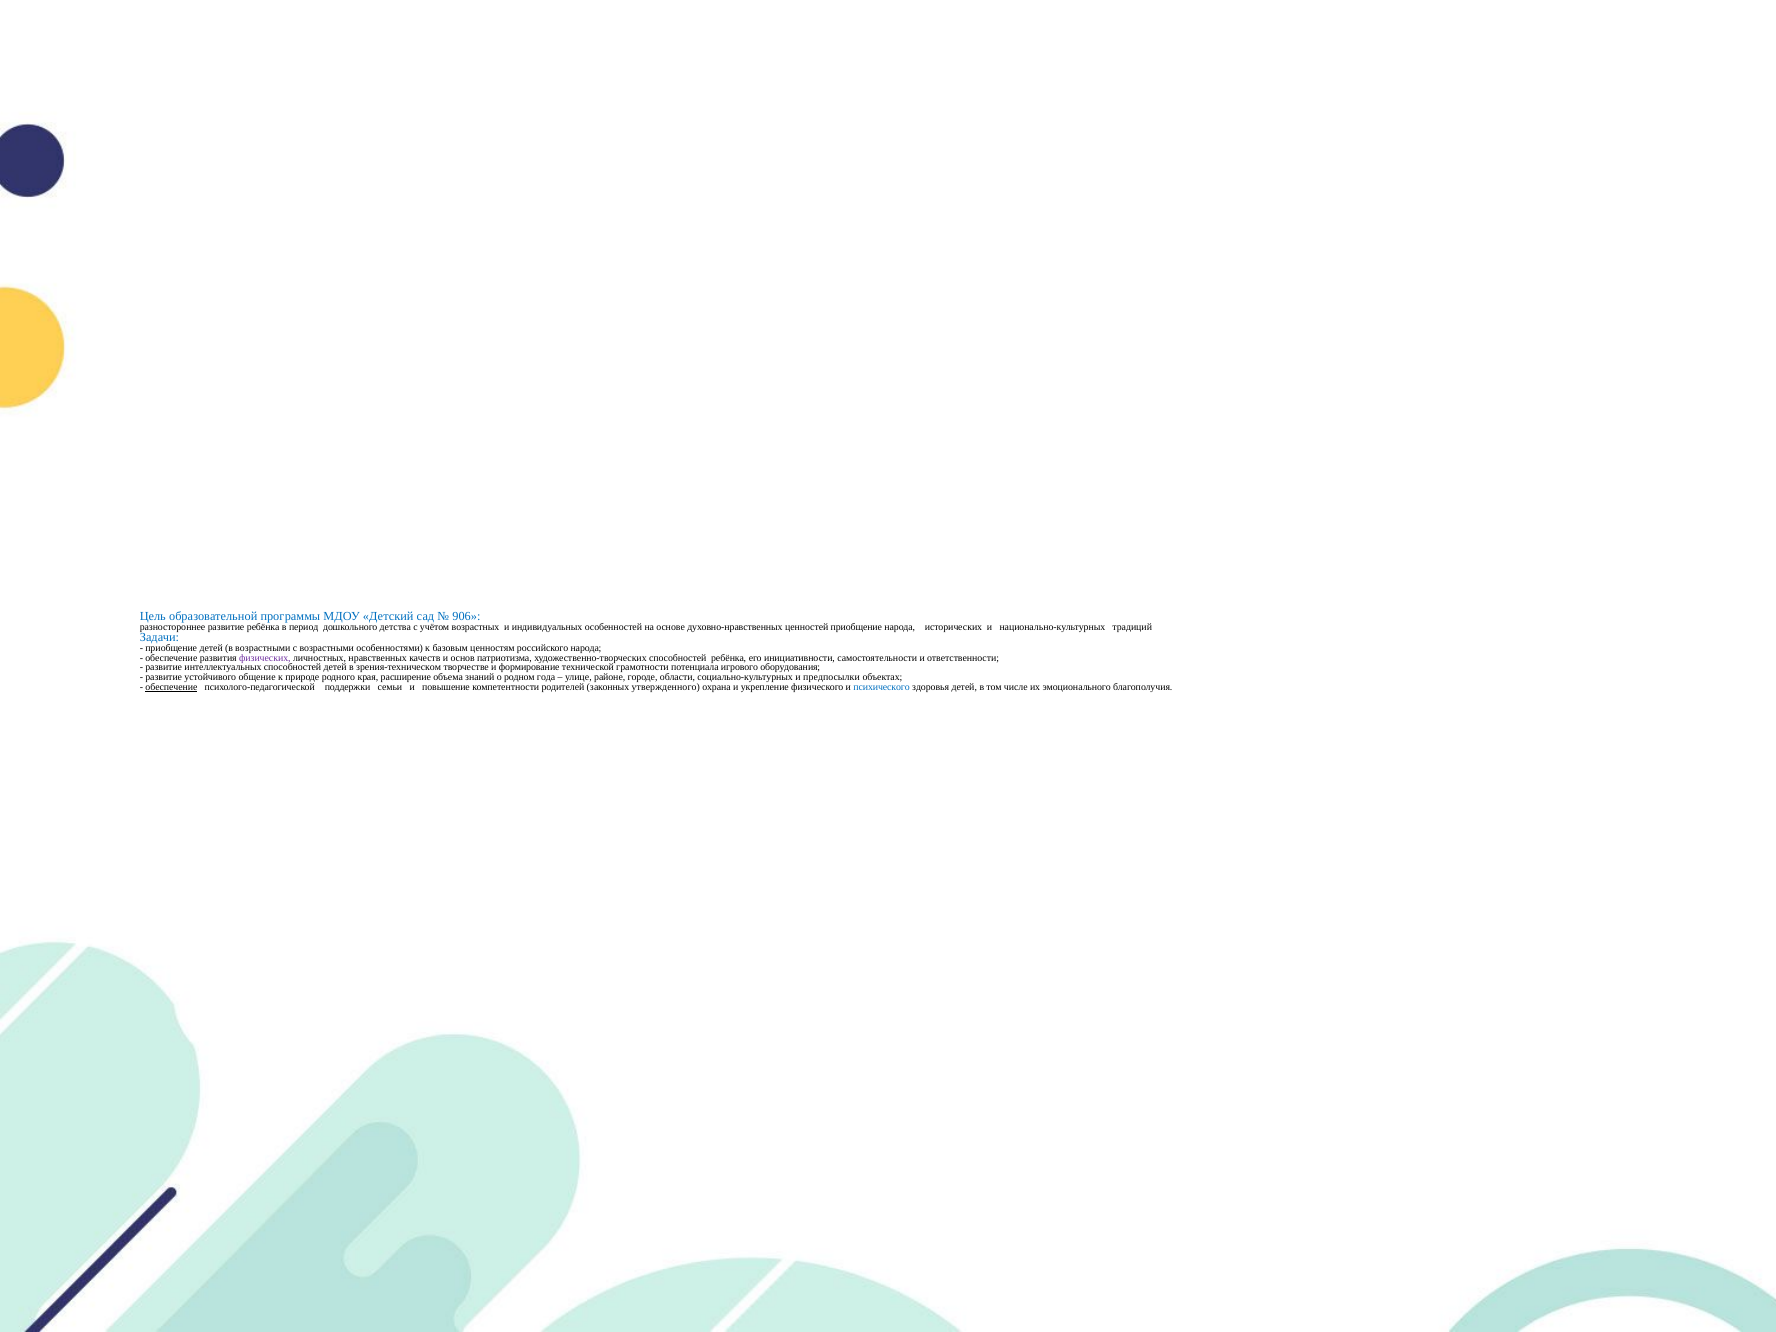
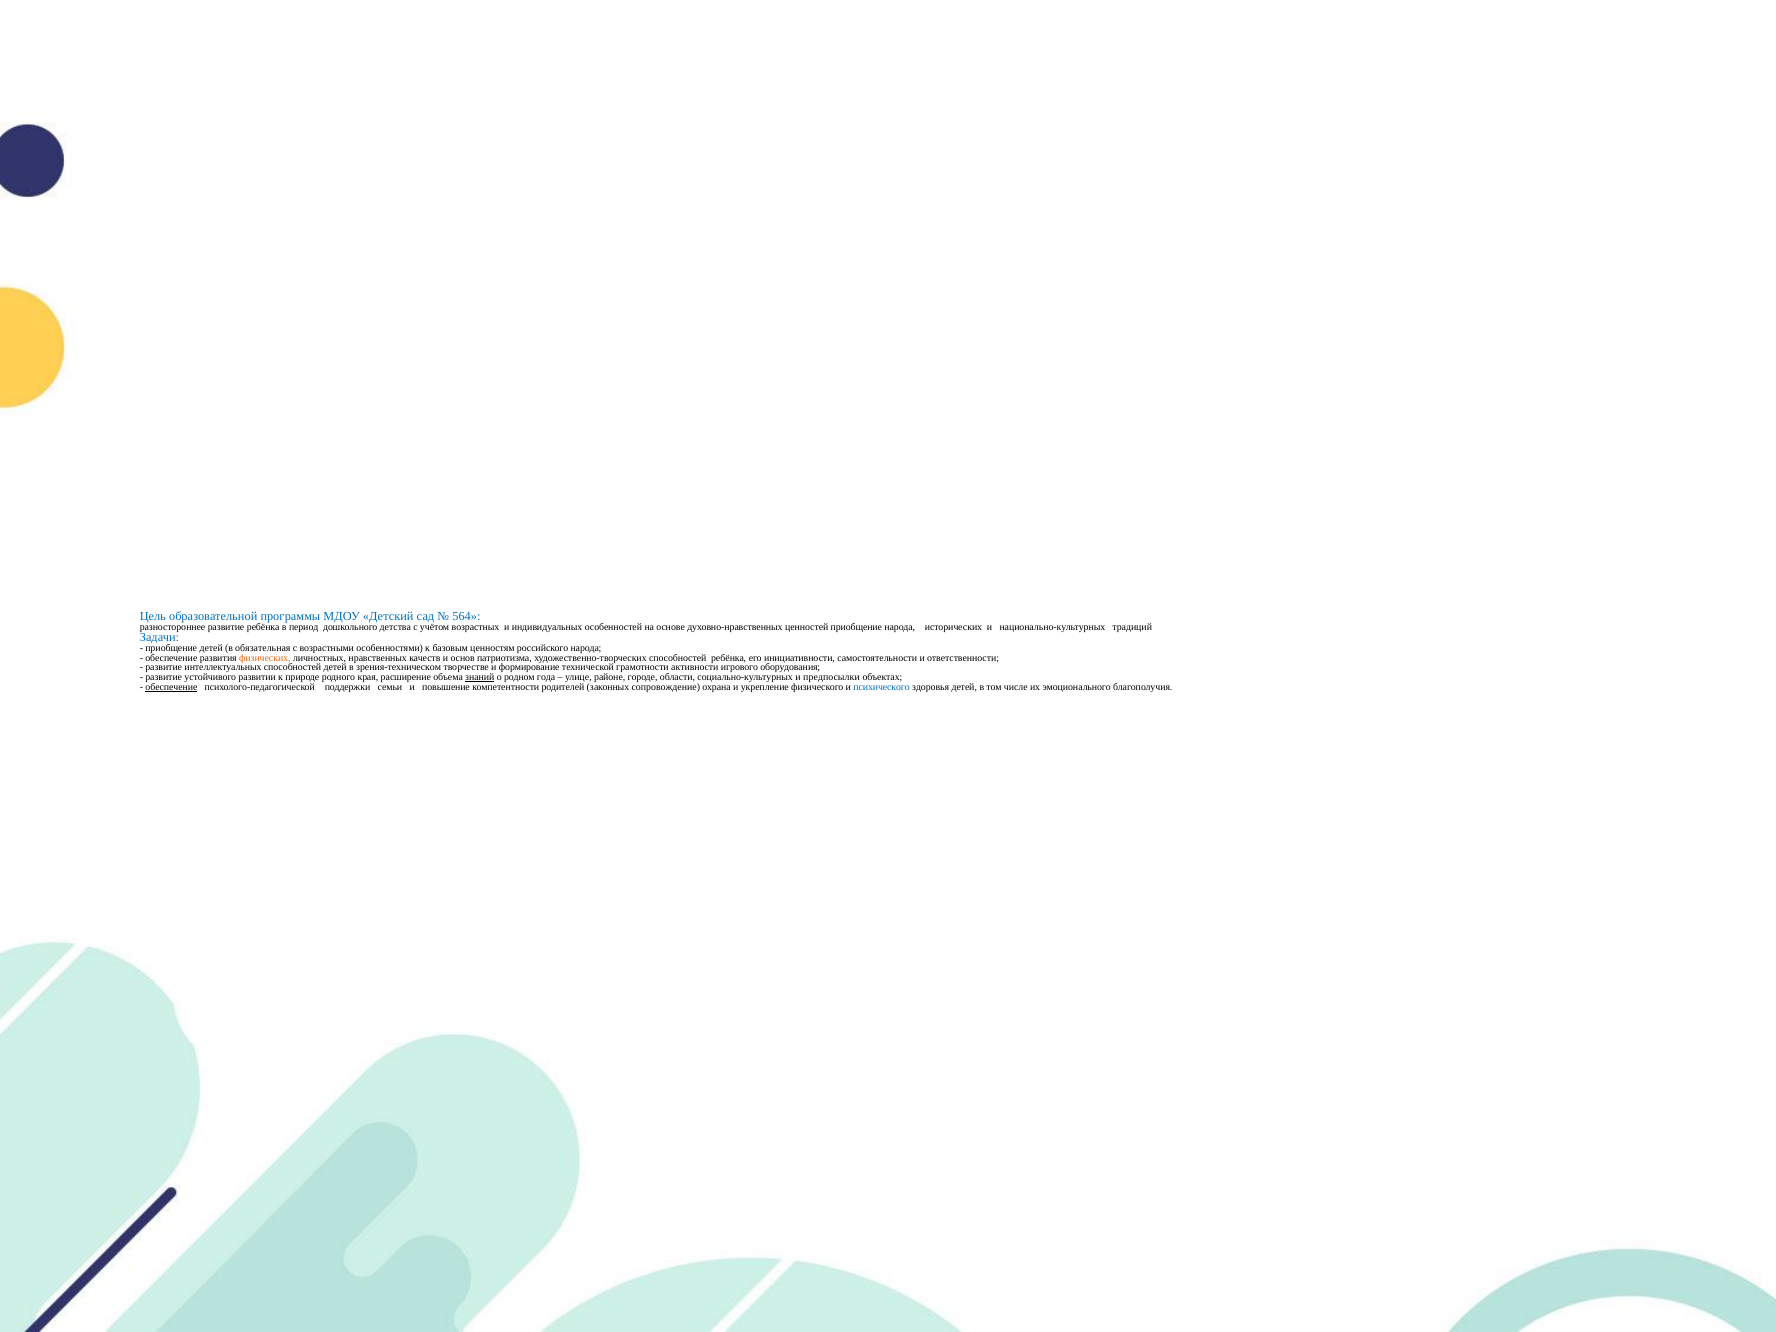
906: 906 -> 564 (466, 616)
в возрастными: возрастными -> обязательная (263, 648)
физических colour: purple -> orange (265, 658)
потенциала: потенциала -> активности (695, 668)
общение: общение -> развитии (257, 677)
знаний underline: none -> present (480, 677)
утвержденного: утвержденного -> сопровождение (666, 687)
